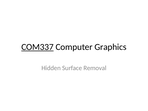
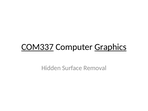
Graphics underline: none -> present (111, 47)
